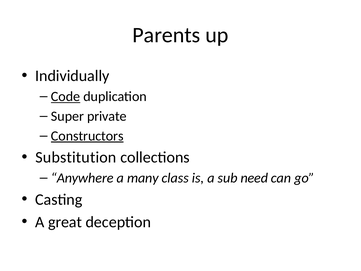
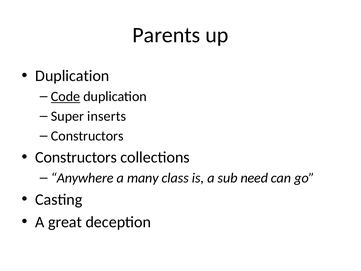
Individually: Individually -> Duplication (72, 76)
private: private -> inserts (107, 116)
Constructors underline: present -> none (87, 136)
Substitution: Substitution -> Constructors (76, 157)
